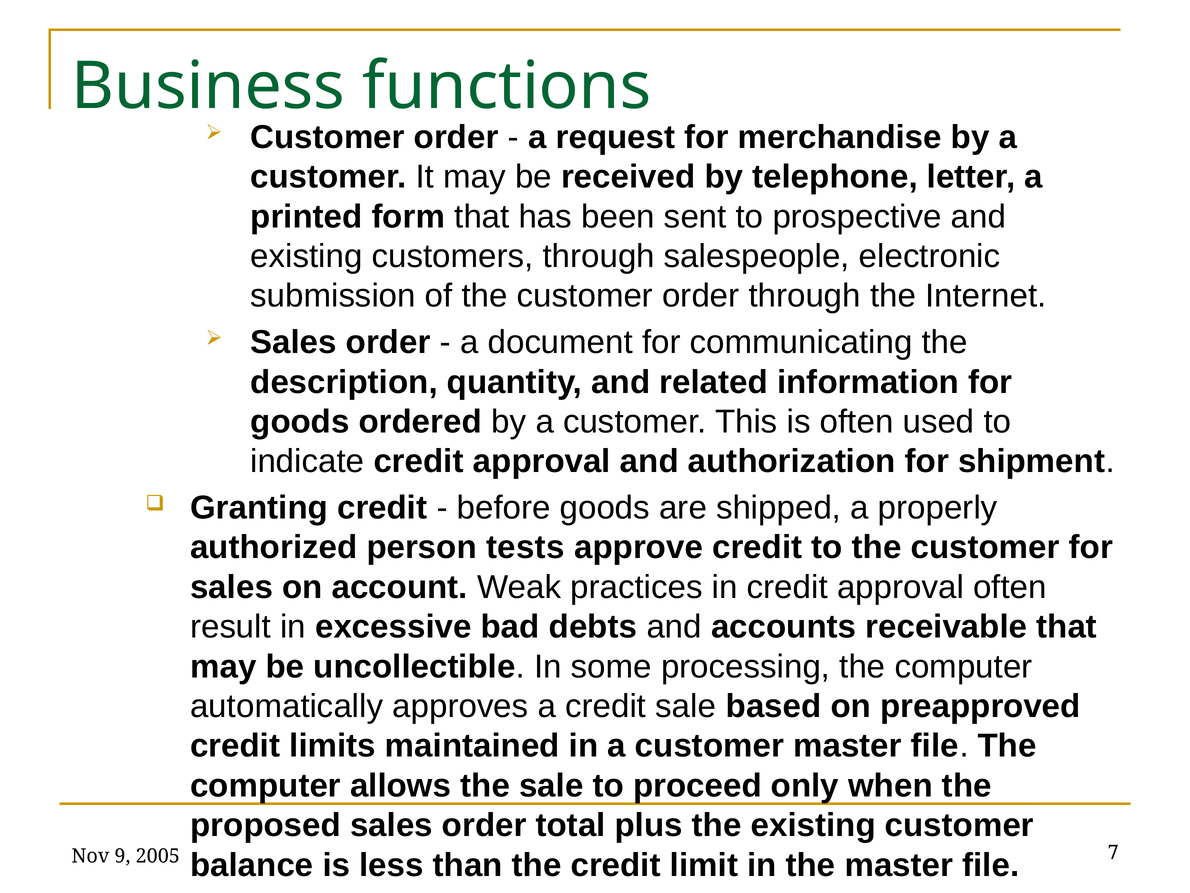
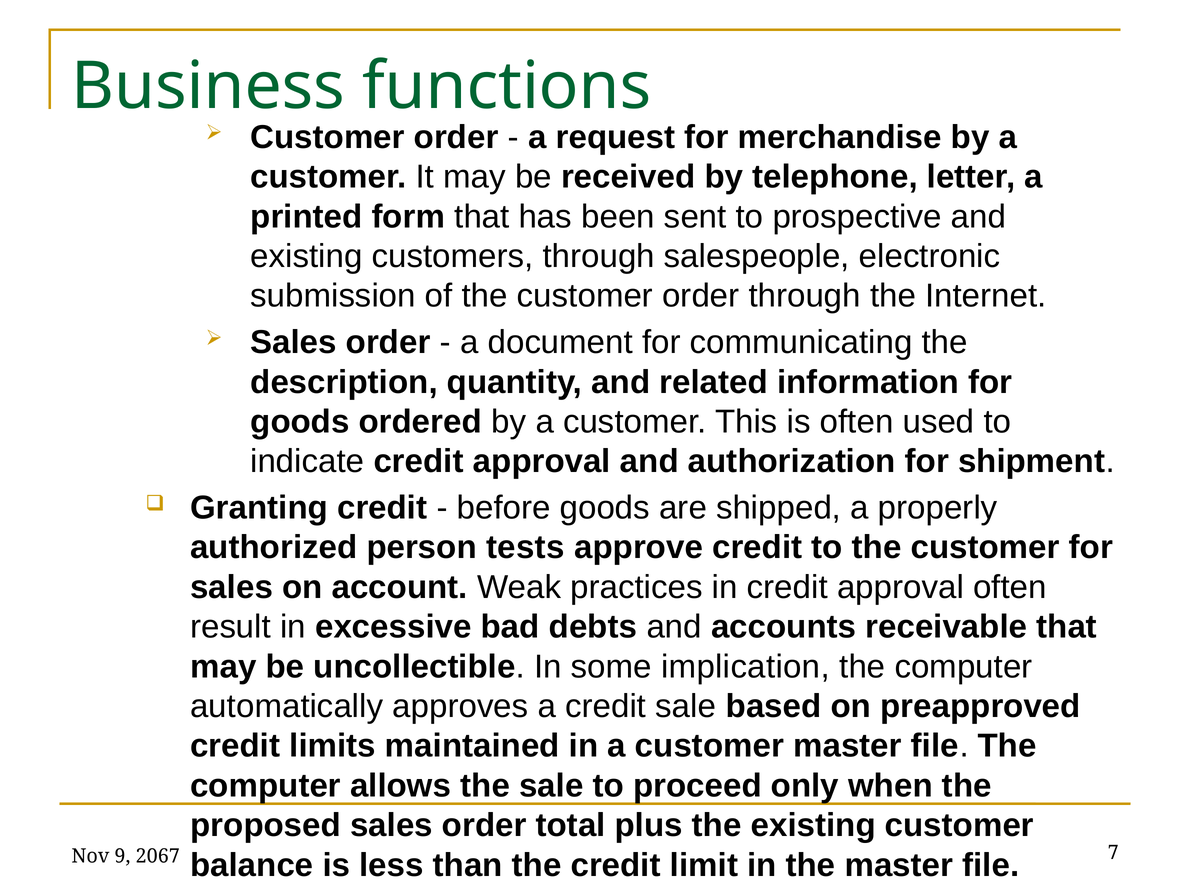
processing: processing -> implication (745, 666)
2005: 2005 -> 2067 (158, 856)
